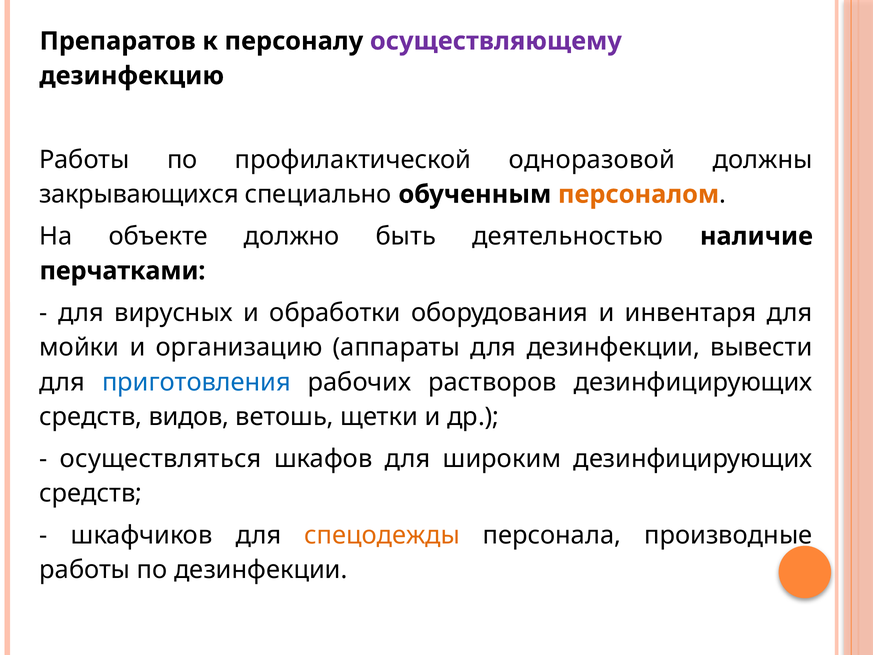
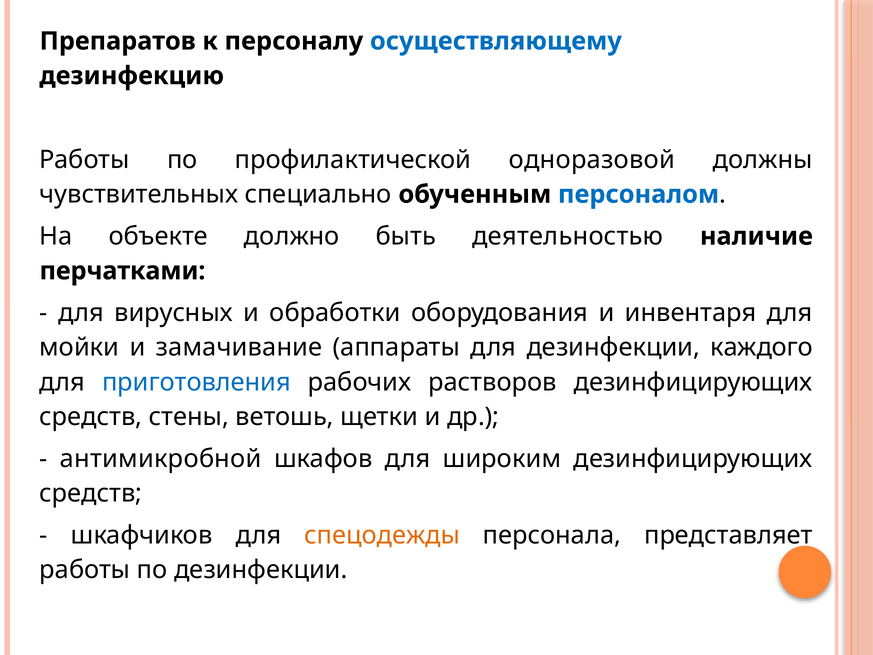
осуществляющему colour: purple -> blue (496, 41)
закрывающихся: закрывающихся -> чувствительных (139, 194)
персоналом colour: orange -> blue (639, 194)
организацию: организацию -> замачивание (239, 347)
вывести: вывести -> каждого (761, 347)
видов: видов -> стены (189, 417)
осуществляться: осуществляться -> антимикробной (161, 459)
производные: производные -> представляет (728, 535)
